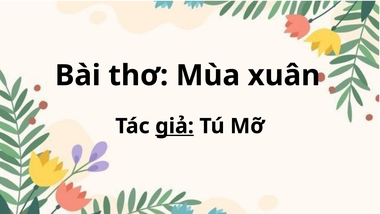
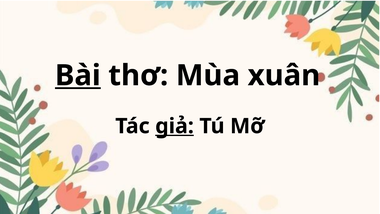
Bài underline: none -> present (78, 75)
